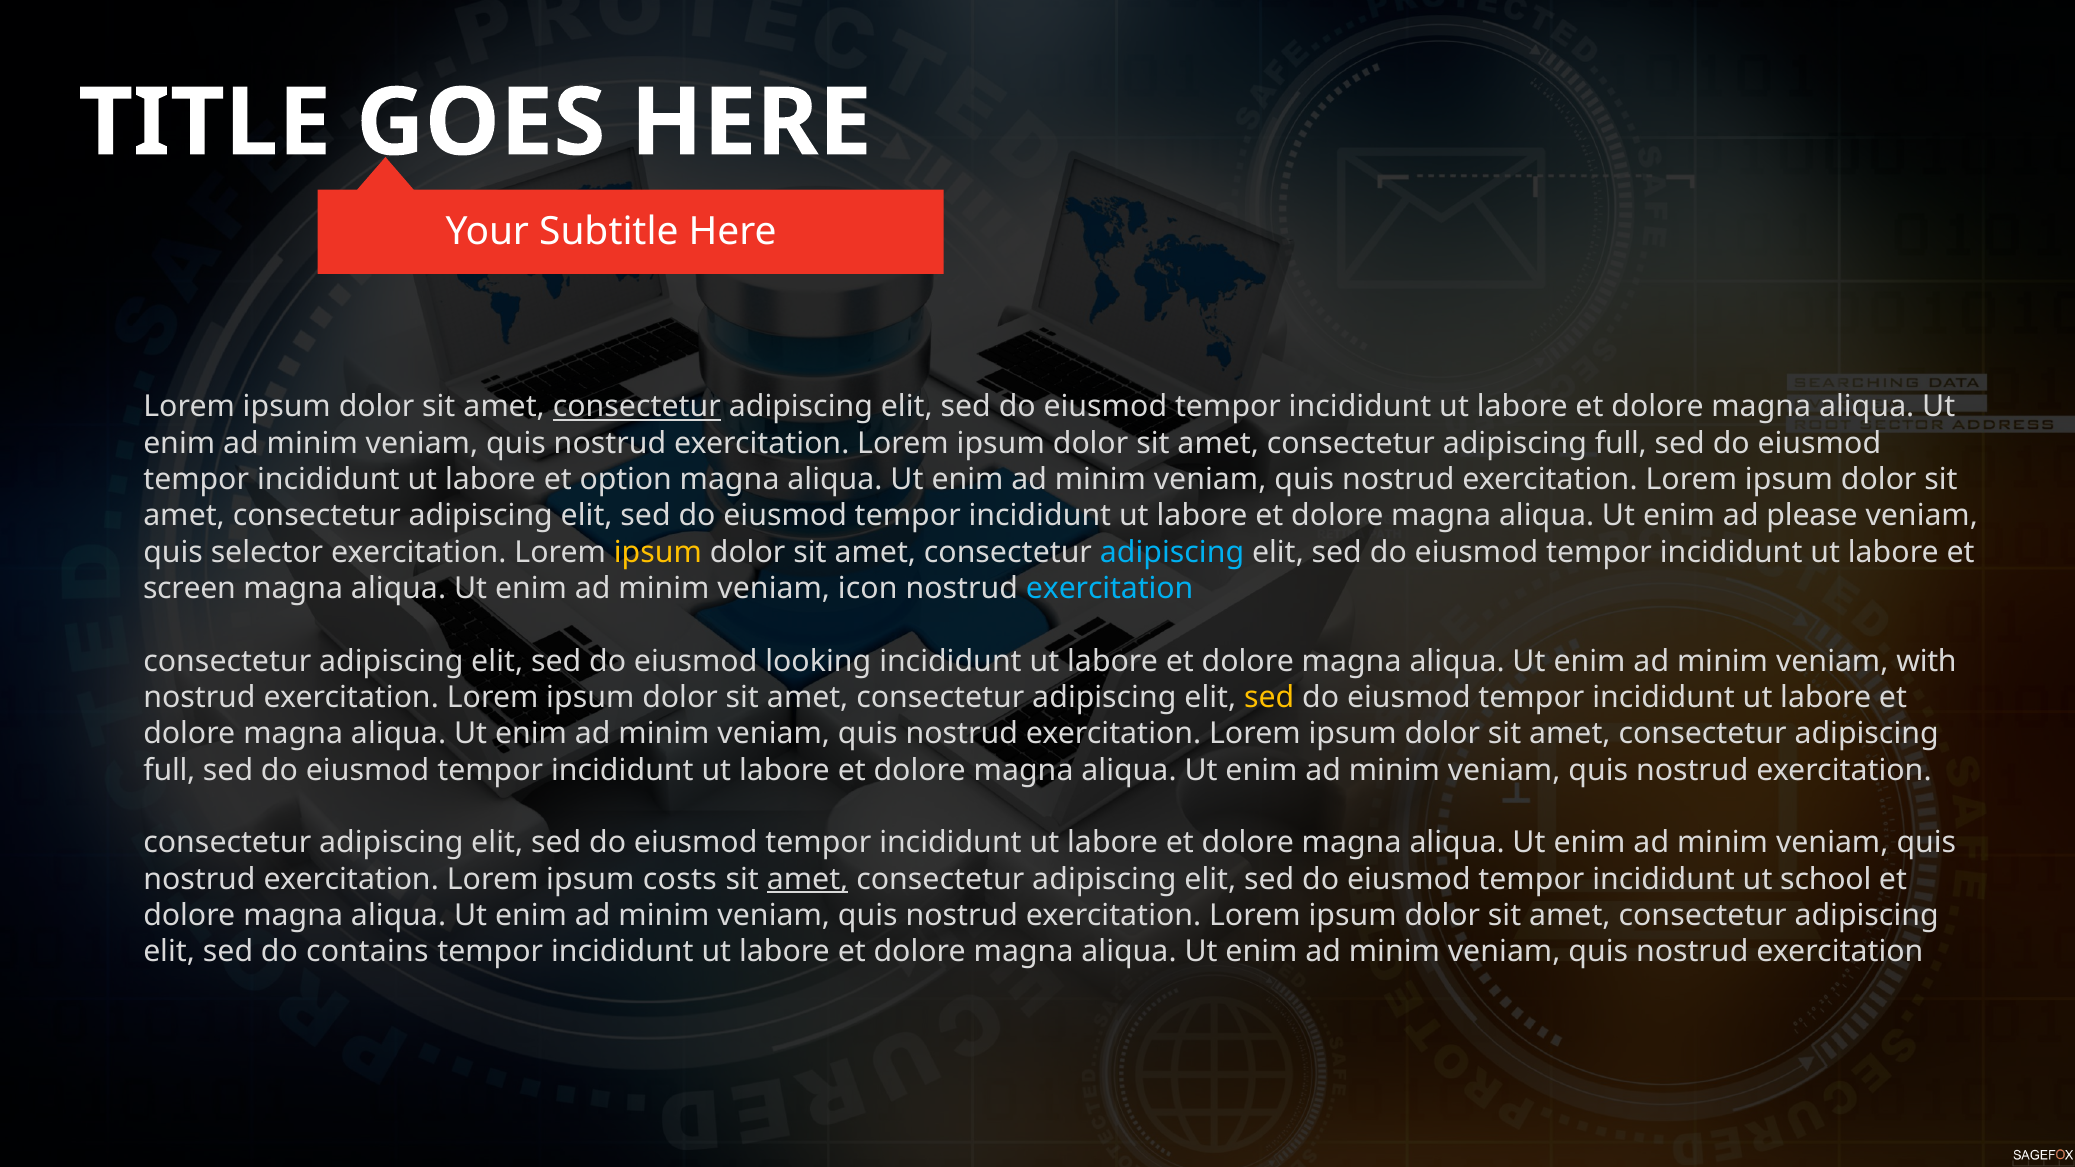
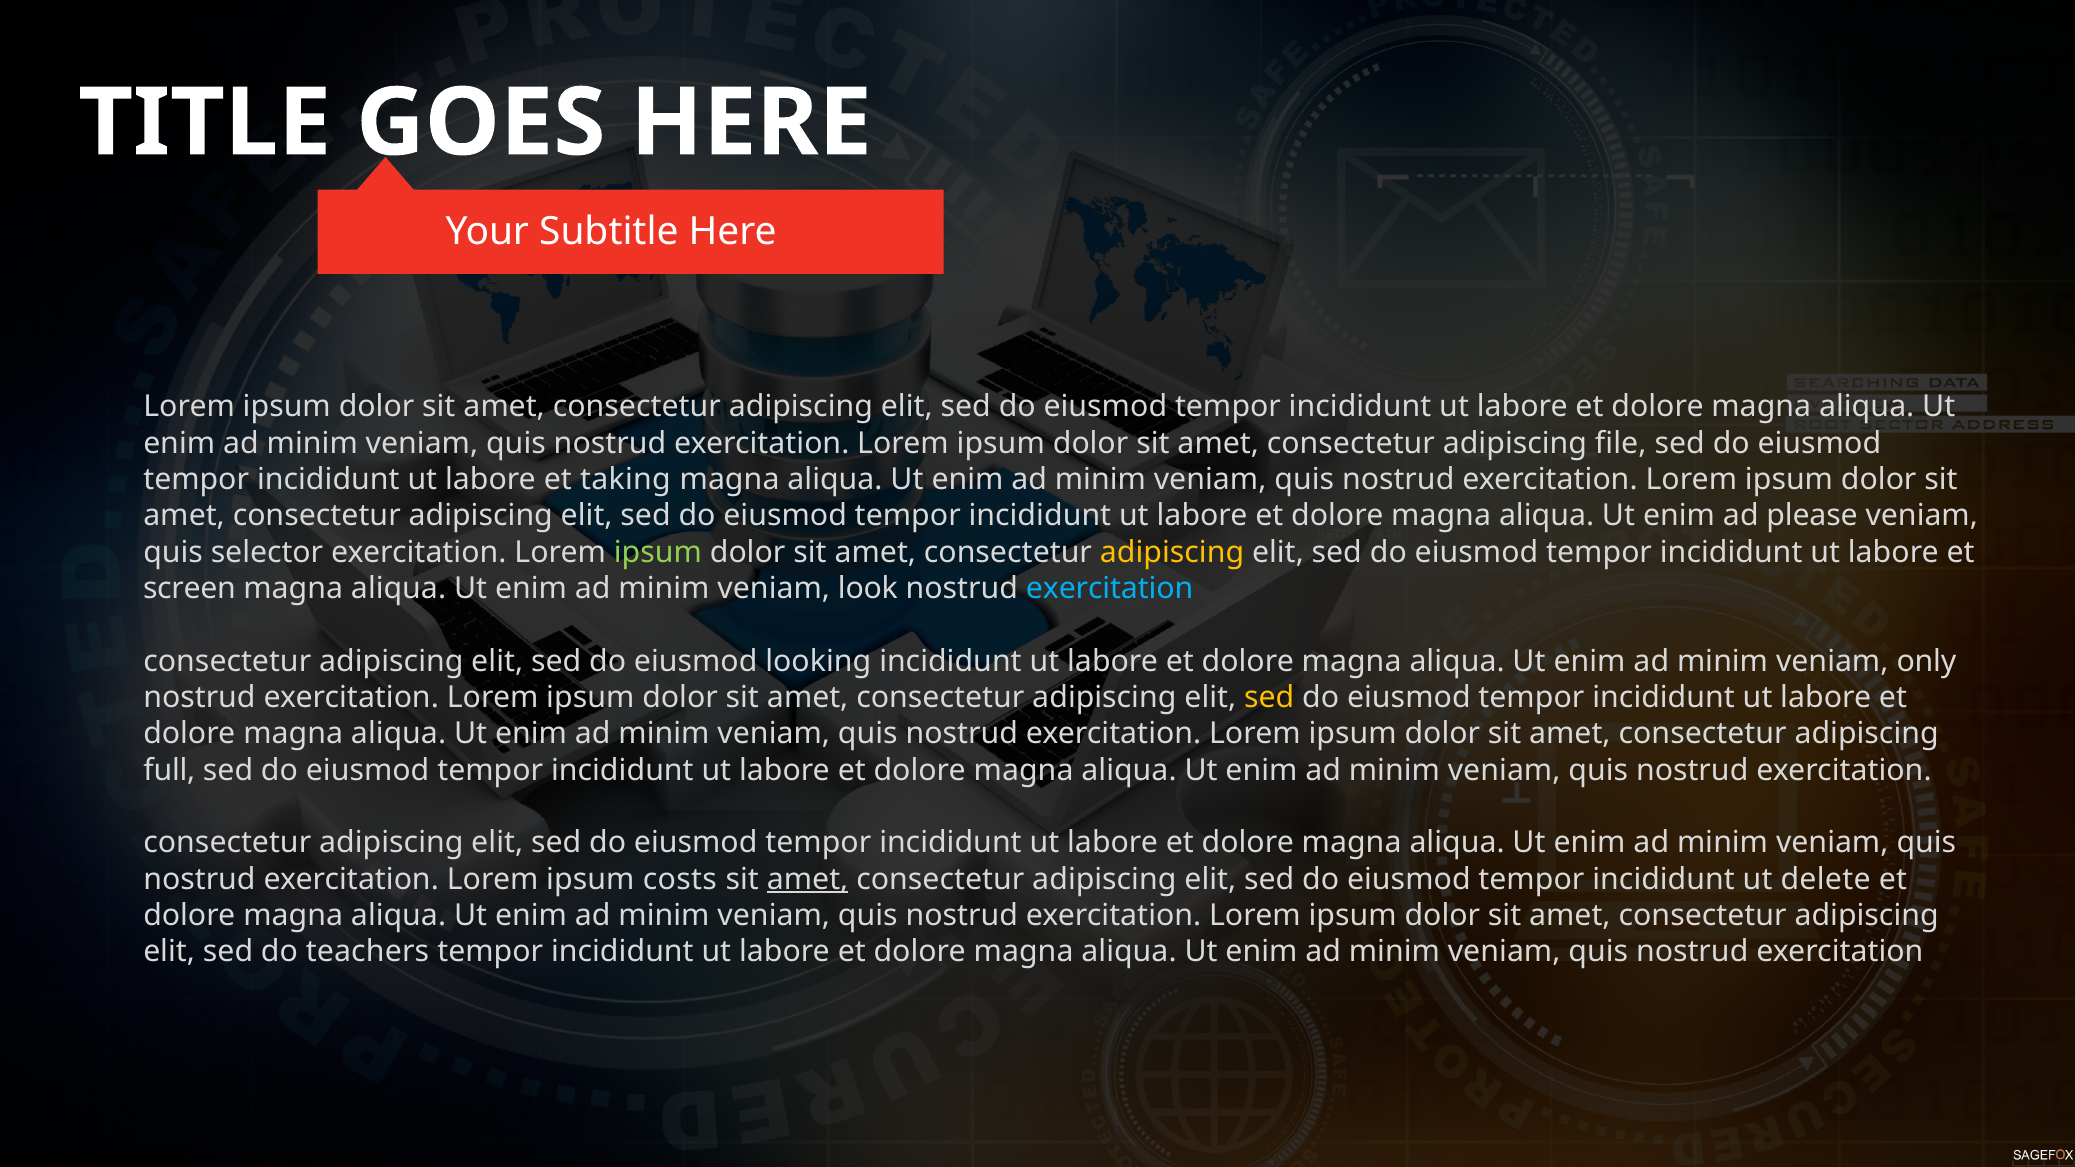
consectetur underline: present -> none (637, 407)
full: full -> file (1621, 443)
option: option -> taking (626, 480)
ipsum colour: yellow -> light green (658, 552)
adipiscing colour: light blue -> yellow (1172, 552)
icon: icon -> look (868, 589)
with: with -> only (1926, 661)
school: school -> delete (1826, 879)
contains: contains -> teachers (367, 952)
